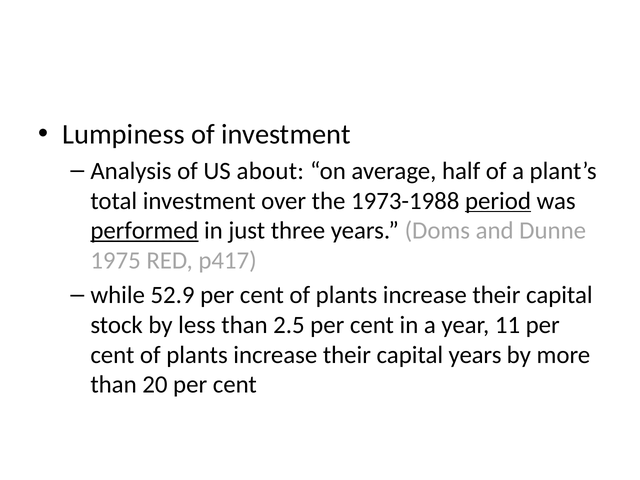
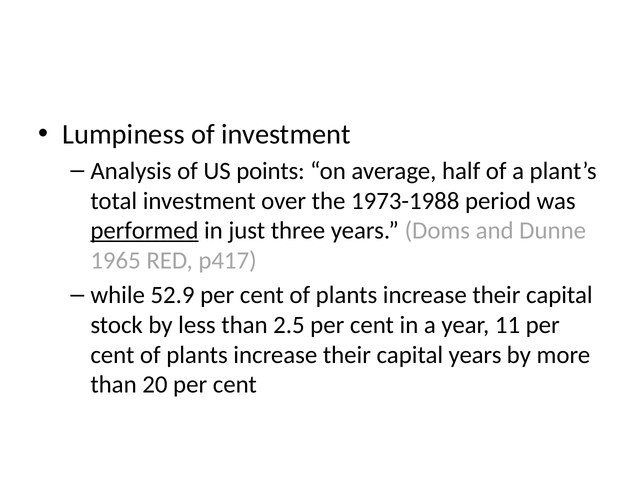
about: about -> points (271, 171)
period underline: present -> none (498, 201)
1975: 1975 -> 1965 (116, 260)
